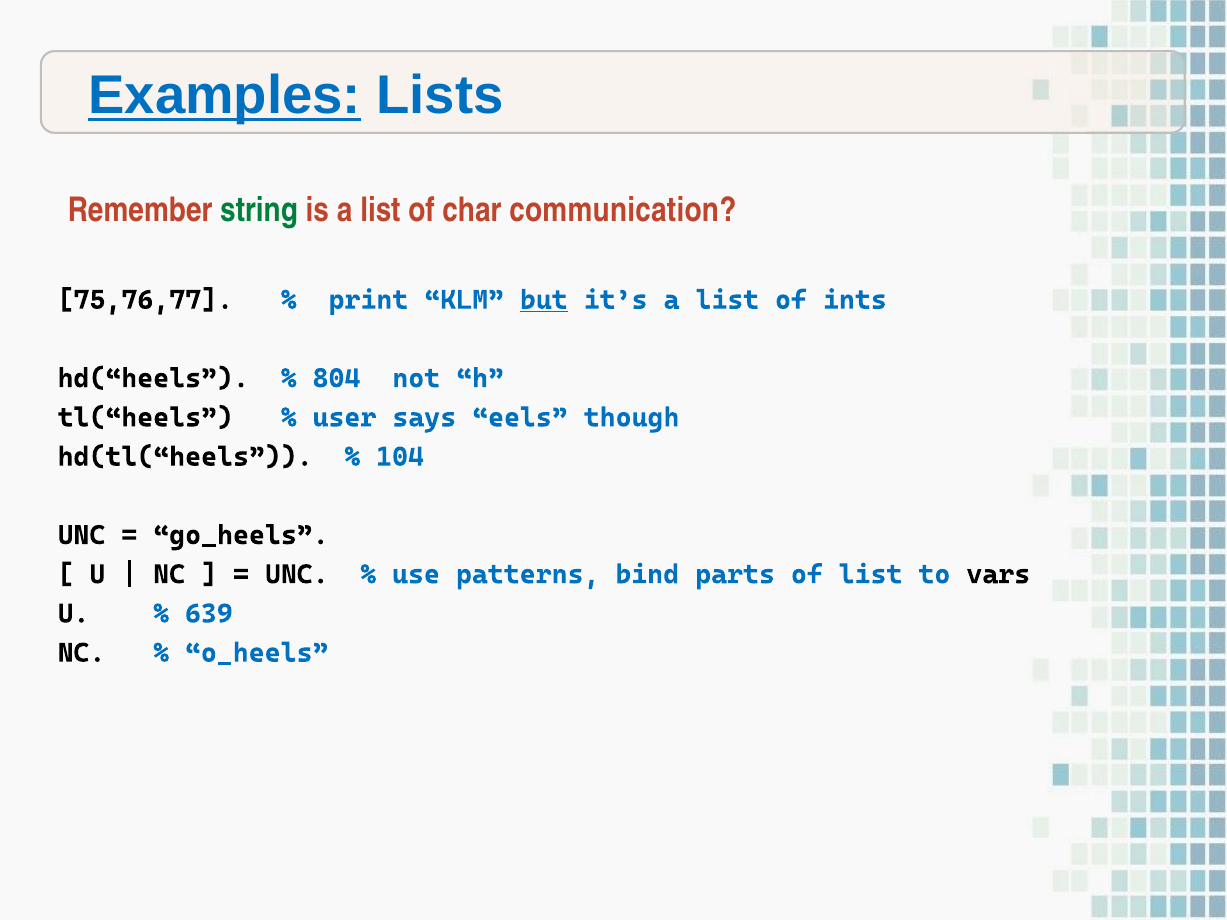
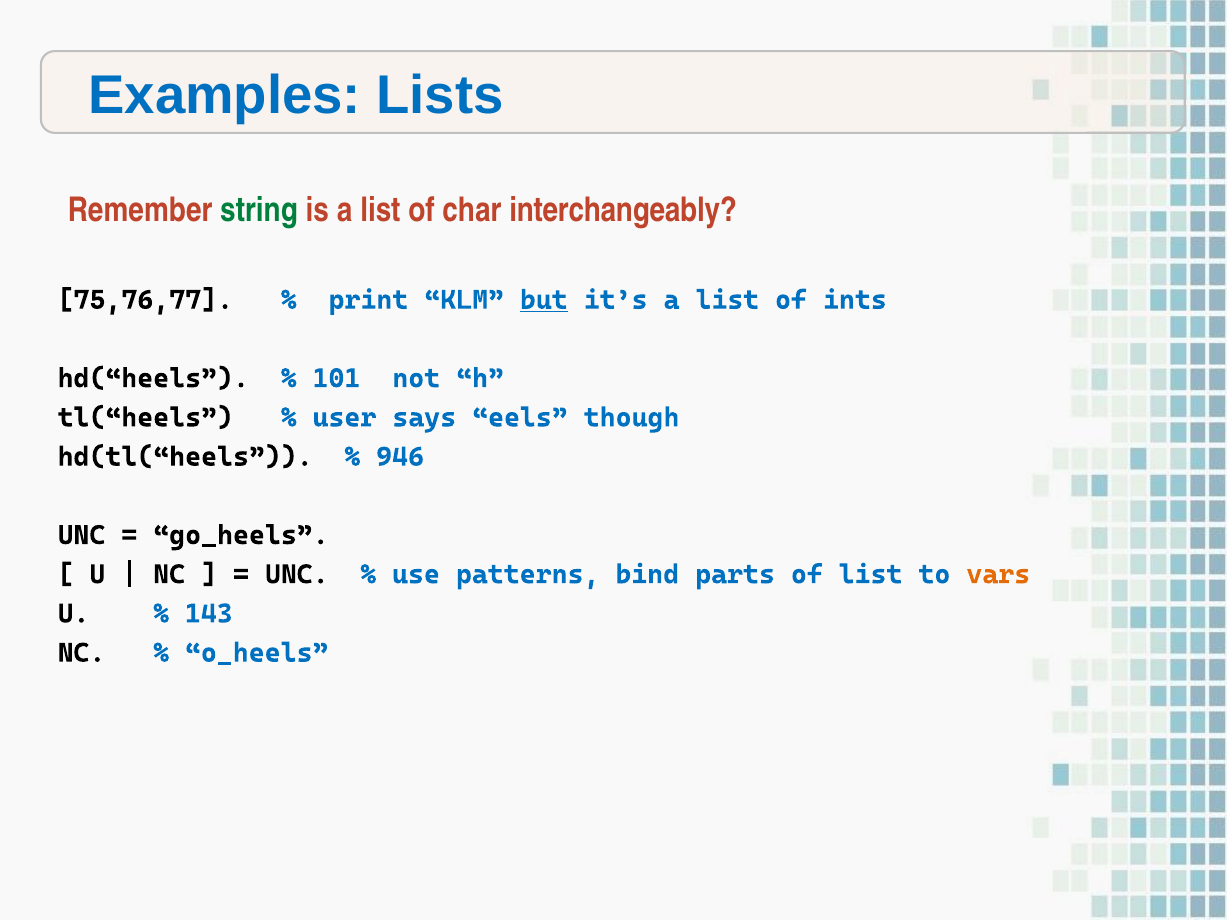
Examples underline: present -> none (225, 96)
communication: communication -> interchangeably (623, 210)
804: 804 -> 101 (336, 378)
104: 104 -> 946 (400, 457)
vars colour: black -> orange (998, 574)
639: 639 -> 143 (209, 614)
